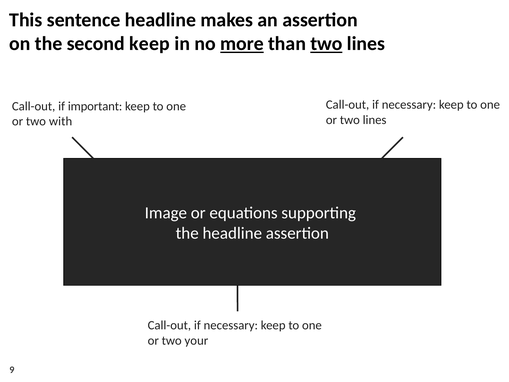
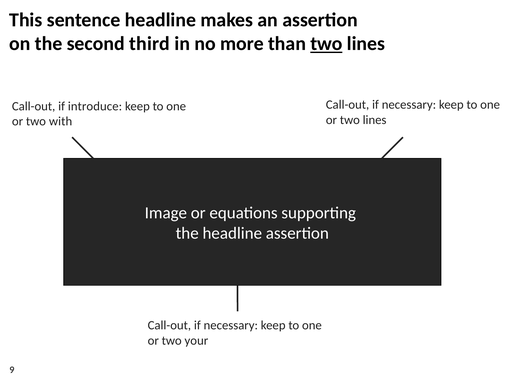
second keep: keep -> third (150, 44)
more underline: present -> none (242, 44)
important: important -> introduce (95, 106)
